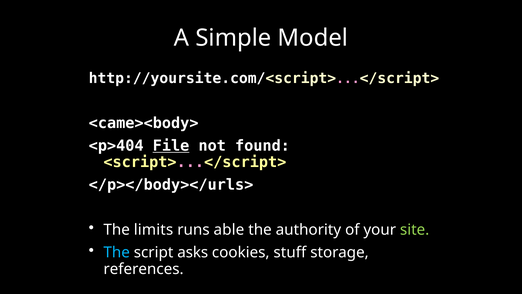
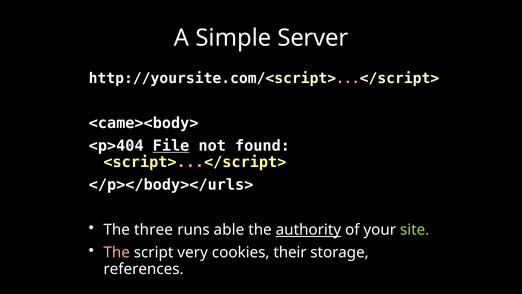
Model: Model -> Server (313, 38)
limits: limits -> three (153, 230)
authority underline: none -> present (308, 230)
The colour: light blue -> pink (117, 252)
asks: asks -> very (193, 252)
stuff: stuff -> their (290, 252)
